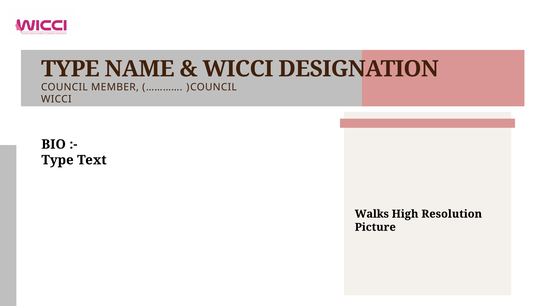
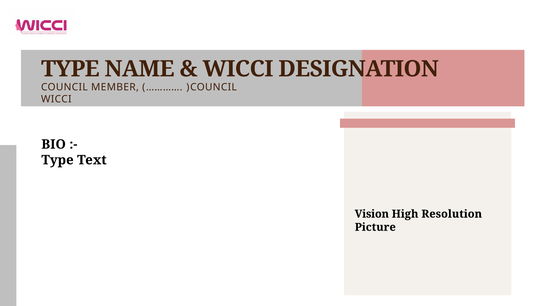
Walks: Walks -> Vision (372, 214)
